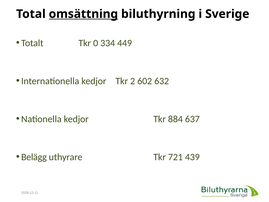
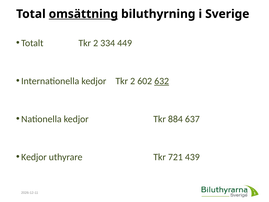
Totalt Tkr 0: 0 -> 2 (96, 43)
632 underline: none -> present (162, 81)
Belägg: Belägg -> Kedjor (34, 157)
